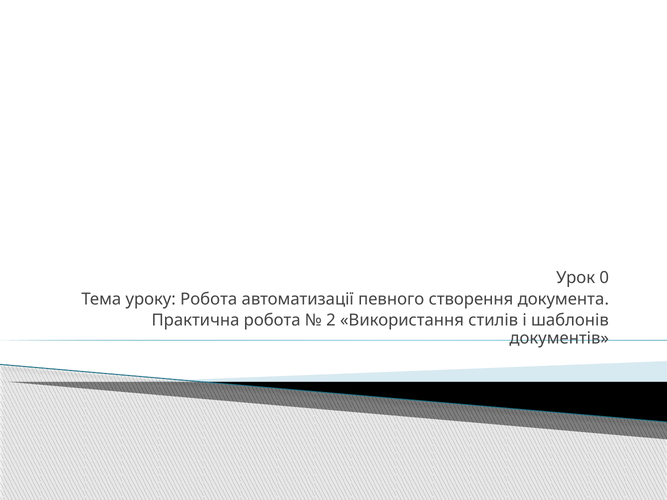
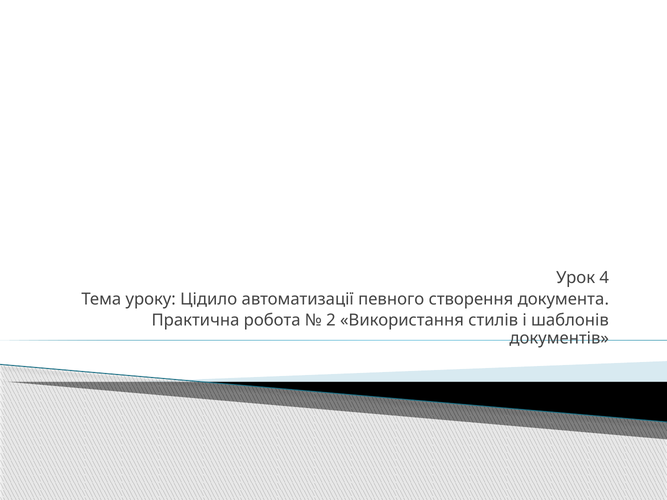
0: 0 -> 4 (604, 278)
уроку Робота: Робота -> Цідило (209, 299)
